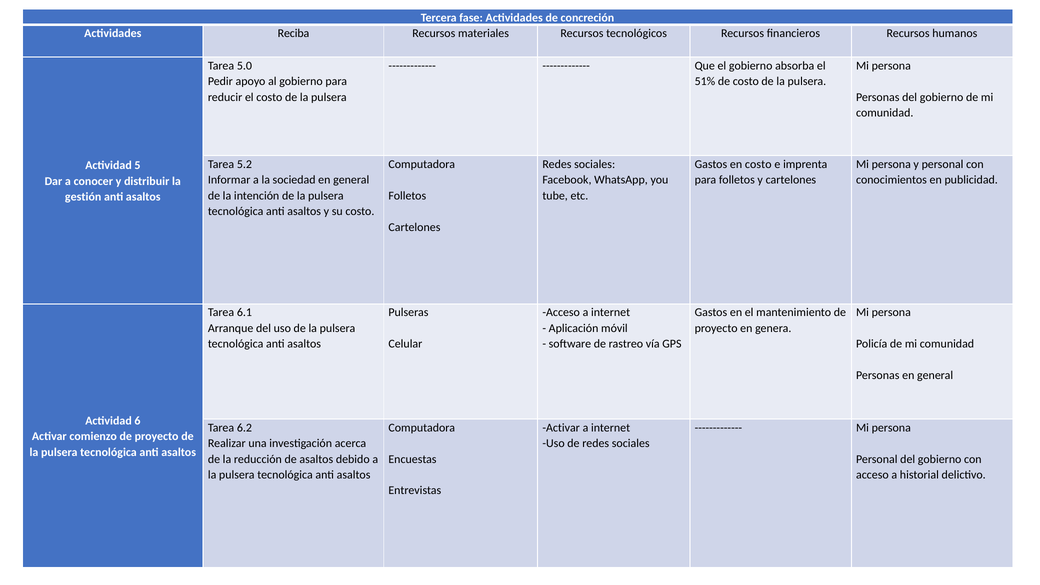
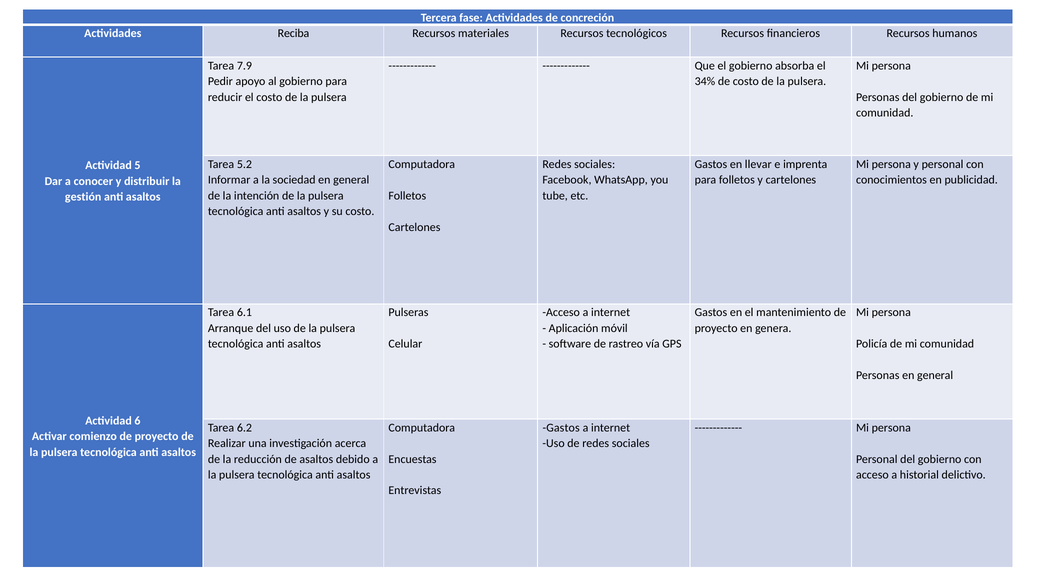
5.0: 5.0 -> 7.9 (244, 66)
51%: 51% -> 34% (705, 81)
en costo: costo -> llevar (758, 164)
Activar: Activar -> Gastos (561, 428)
